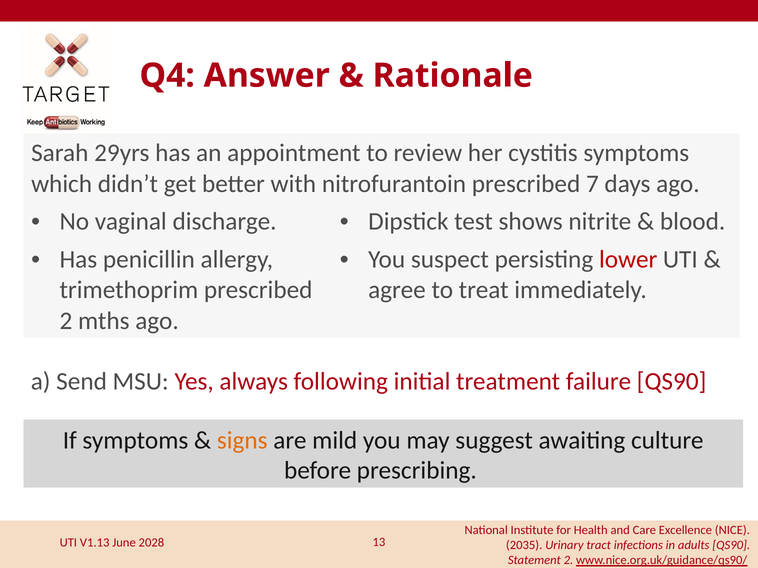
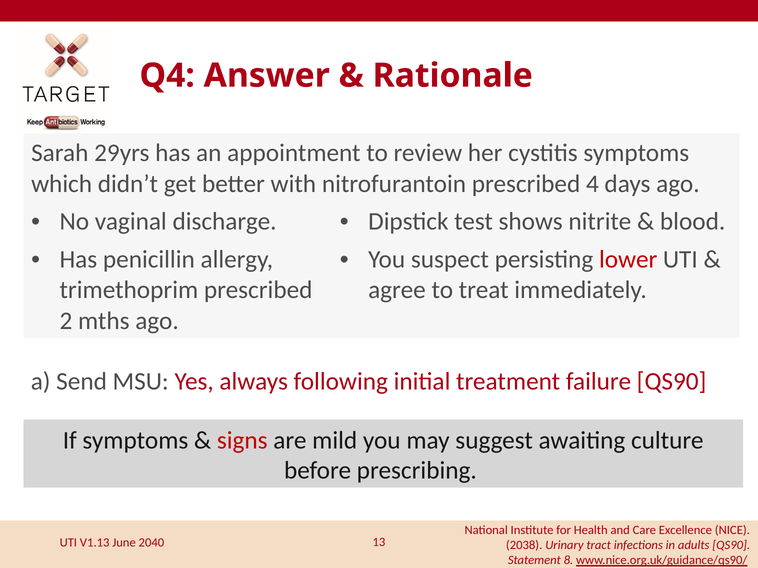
7: 7 -> 4 (592, 184)
signs colour: orange -> red (242, 441)
2028: 2028 -> 2040 (151, 543)
2035: 2035 -> 2038 (524, 546)
Statement 2: 2 -> 8 (568, 561)
